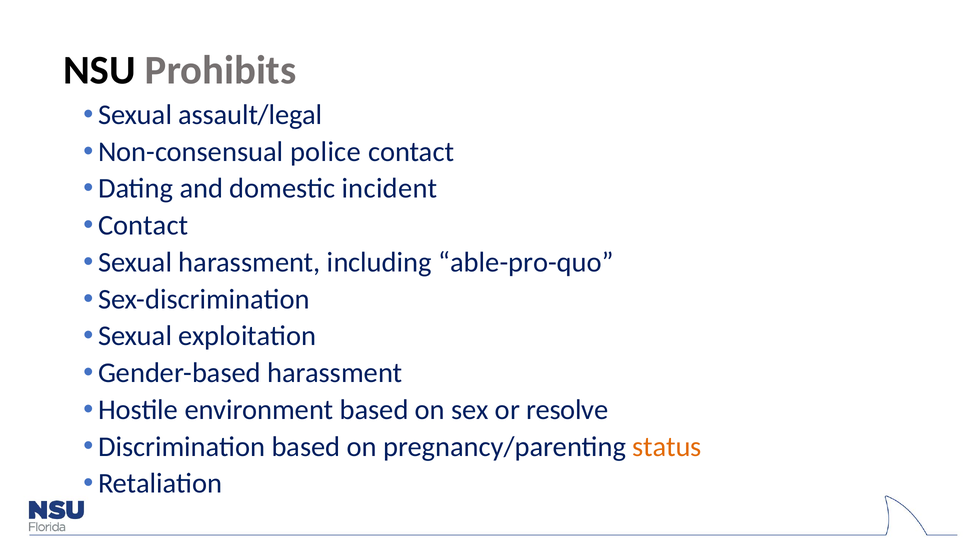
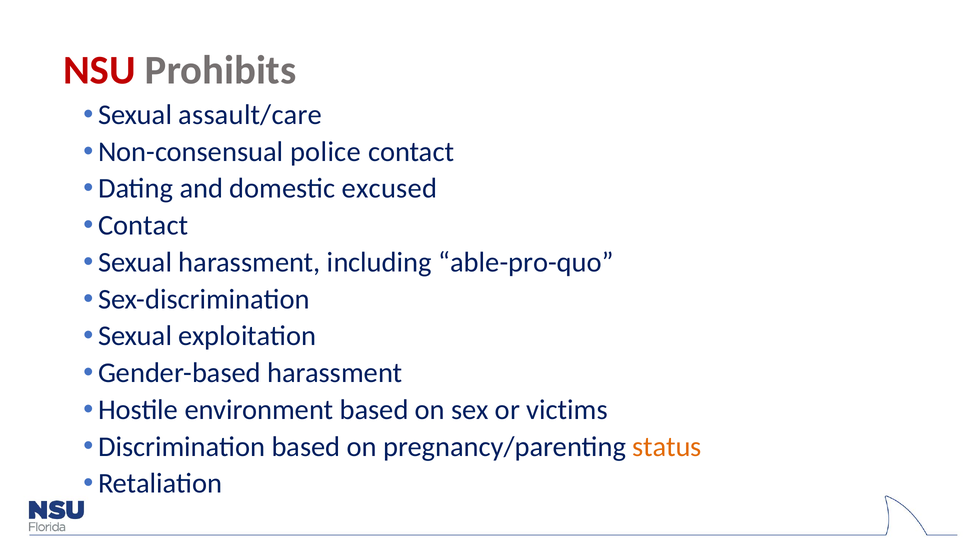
NSU colour: black -> red (99, 70)
assault/legal: assault/legal -> assault/care (250, 115)
incident: incident -> excused (390, 189)
resolve: resolve -> victims (567, 410)
